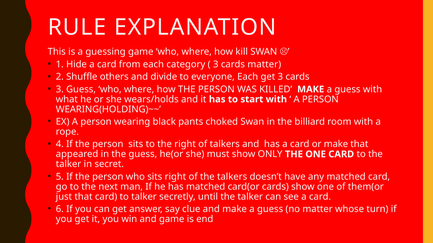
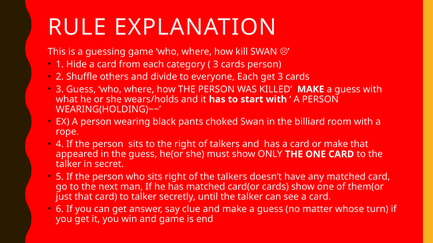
cards matter: matter -> person (264, 64)
